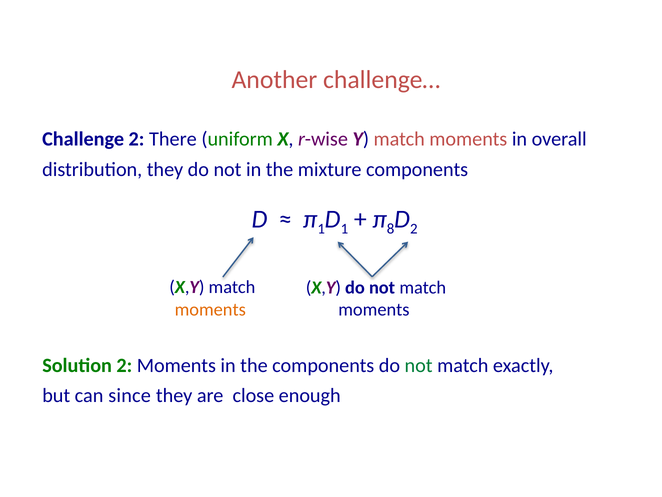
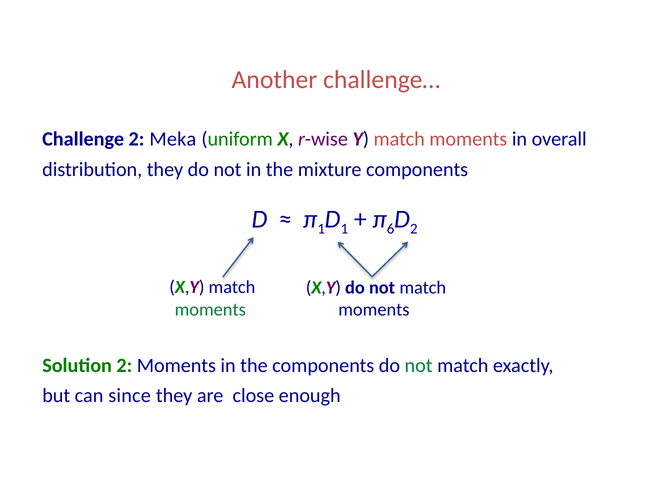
There: There -> Meka (173, 139)
8: 8 -> 6 (391, 229)
moments colour: orange -> green (210, 309)
